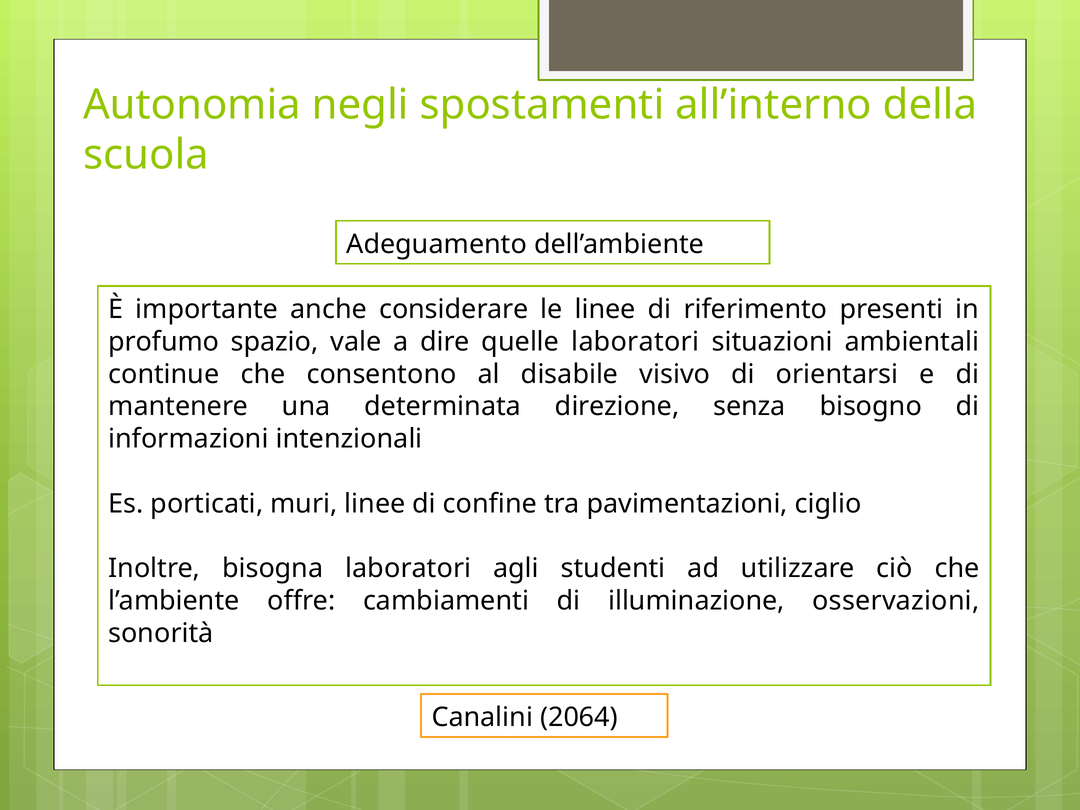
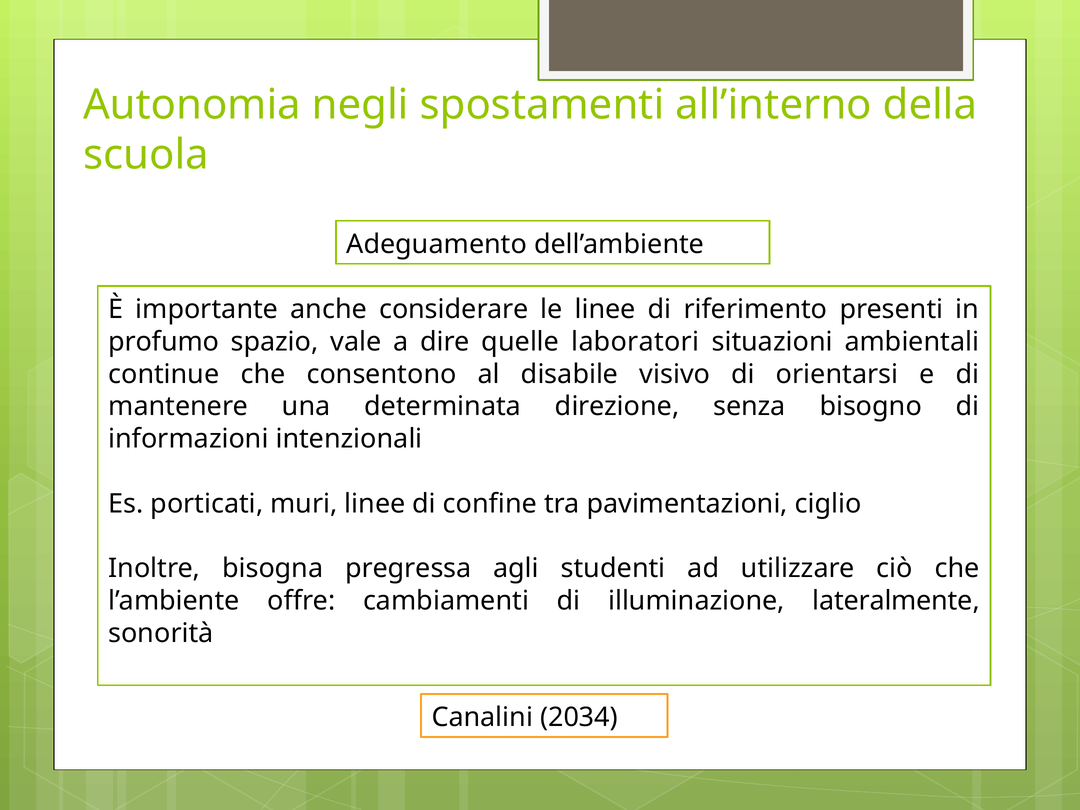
bisogna laboratori: laboratori -> pregressa (408, 569)
osservazioni: osservazioni -> lateralmente (896, 601)
2064: 2064 -> 2034 (579, 718)
